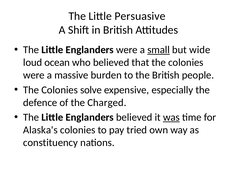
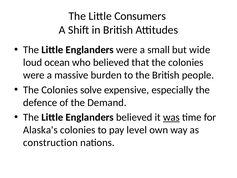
Persuasive: Persuasive -> Consumers (140, 16)
small underline: present -> none (159, 50)
Charged: Charged -> Demand (107, 102)
tried: tried -> level (137, 130)
constituency: constituency -> construction (50, 142)
